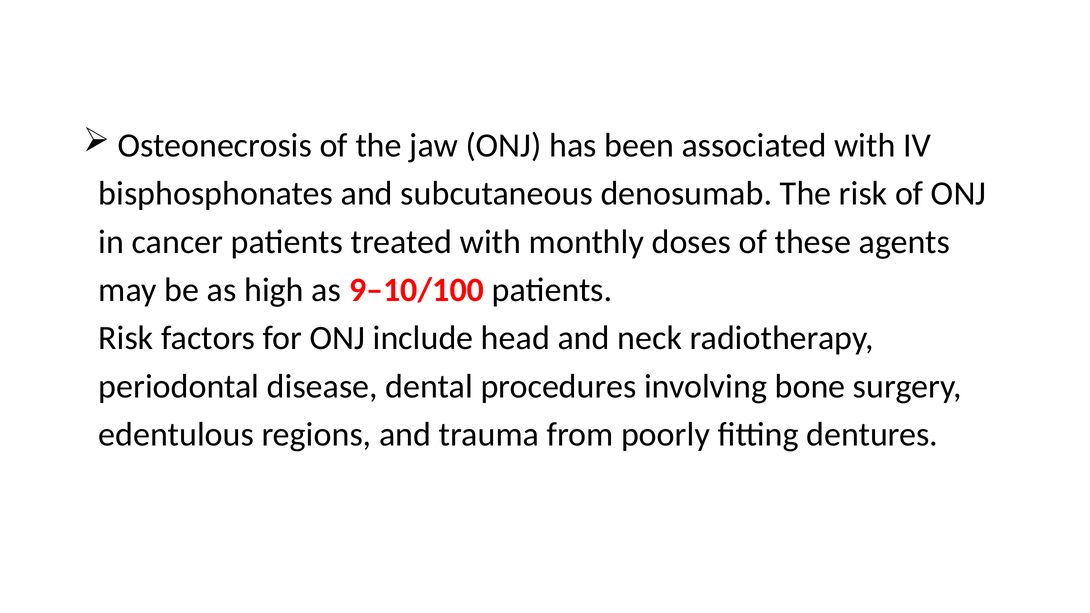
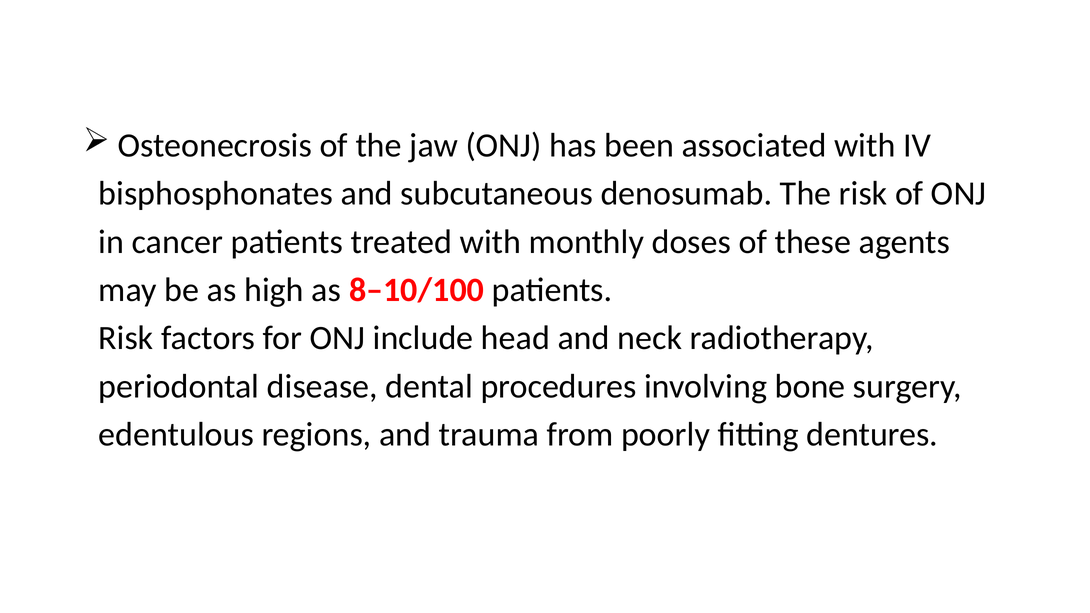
9–10/100: 9–10/100 -> 8–10/100 (417, 290)
